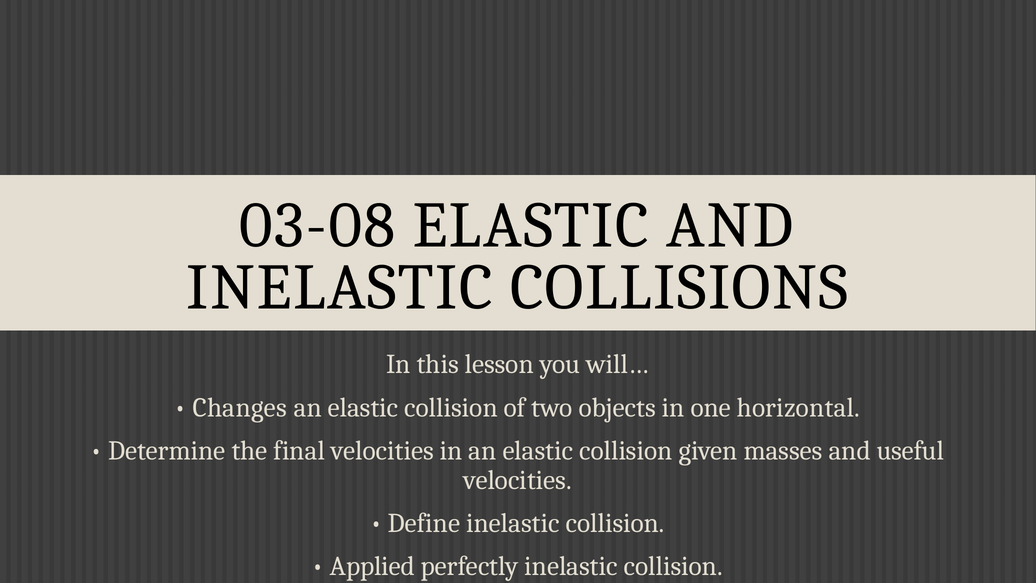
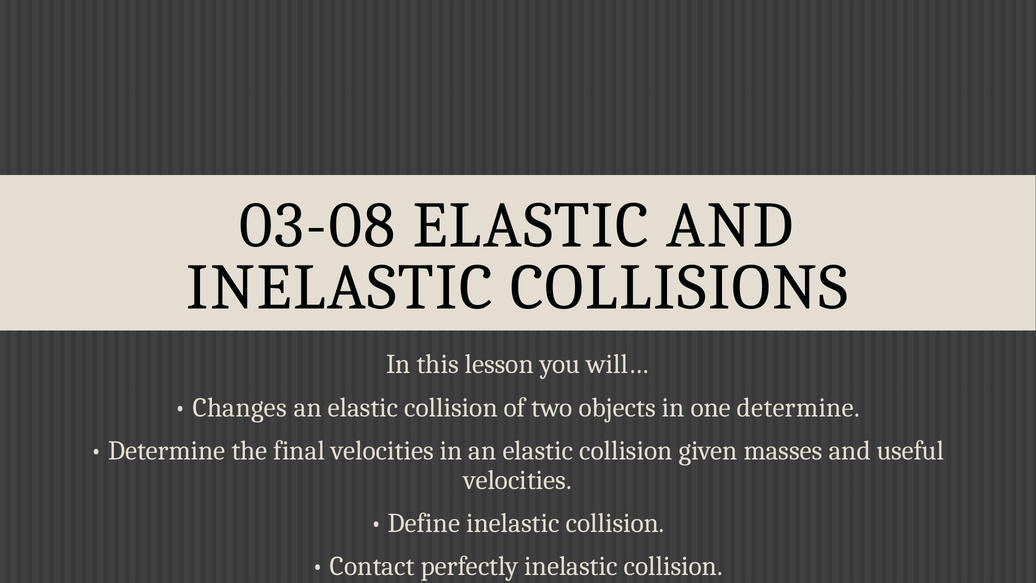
one horizontal: horizontal -> determine (798, 407)
Applied: Applied -> Contact (372, 566)
